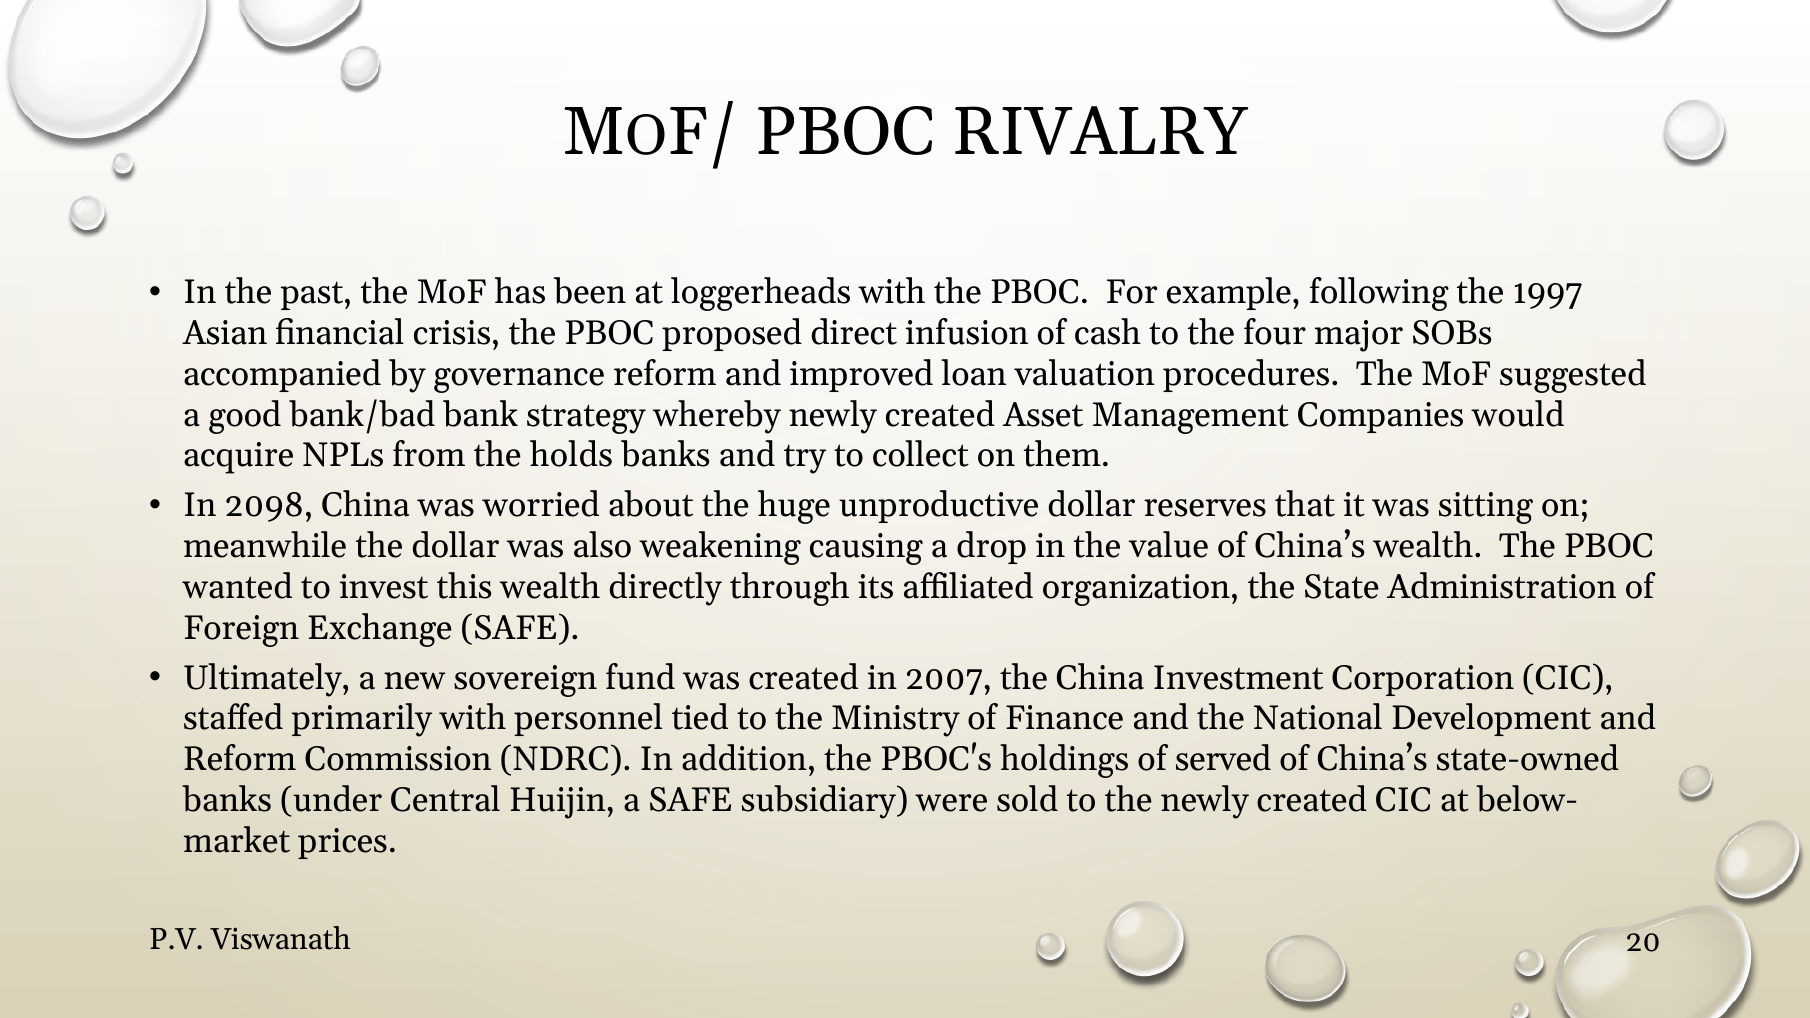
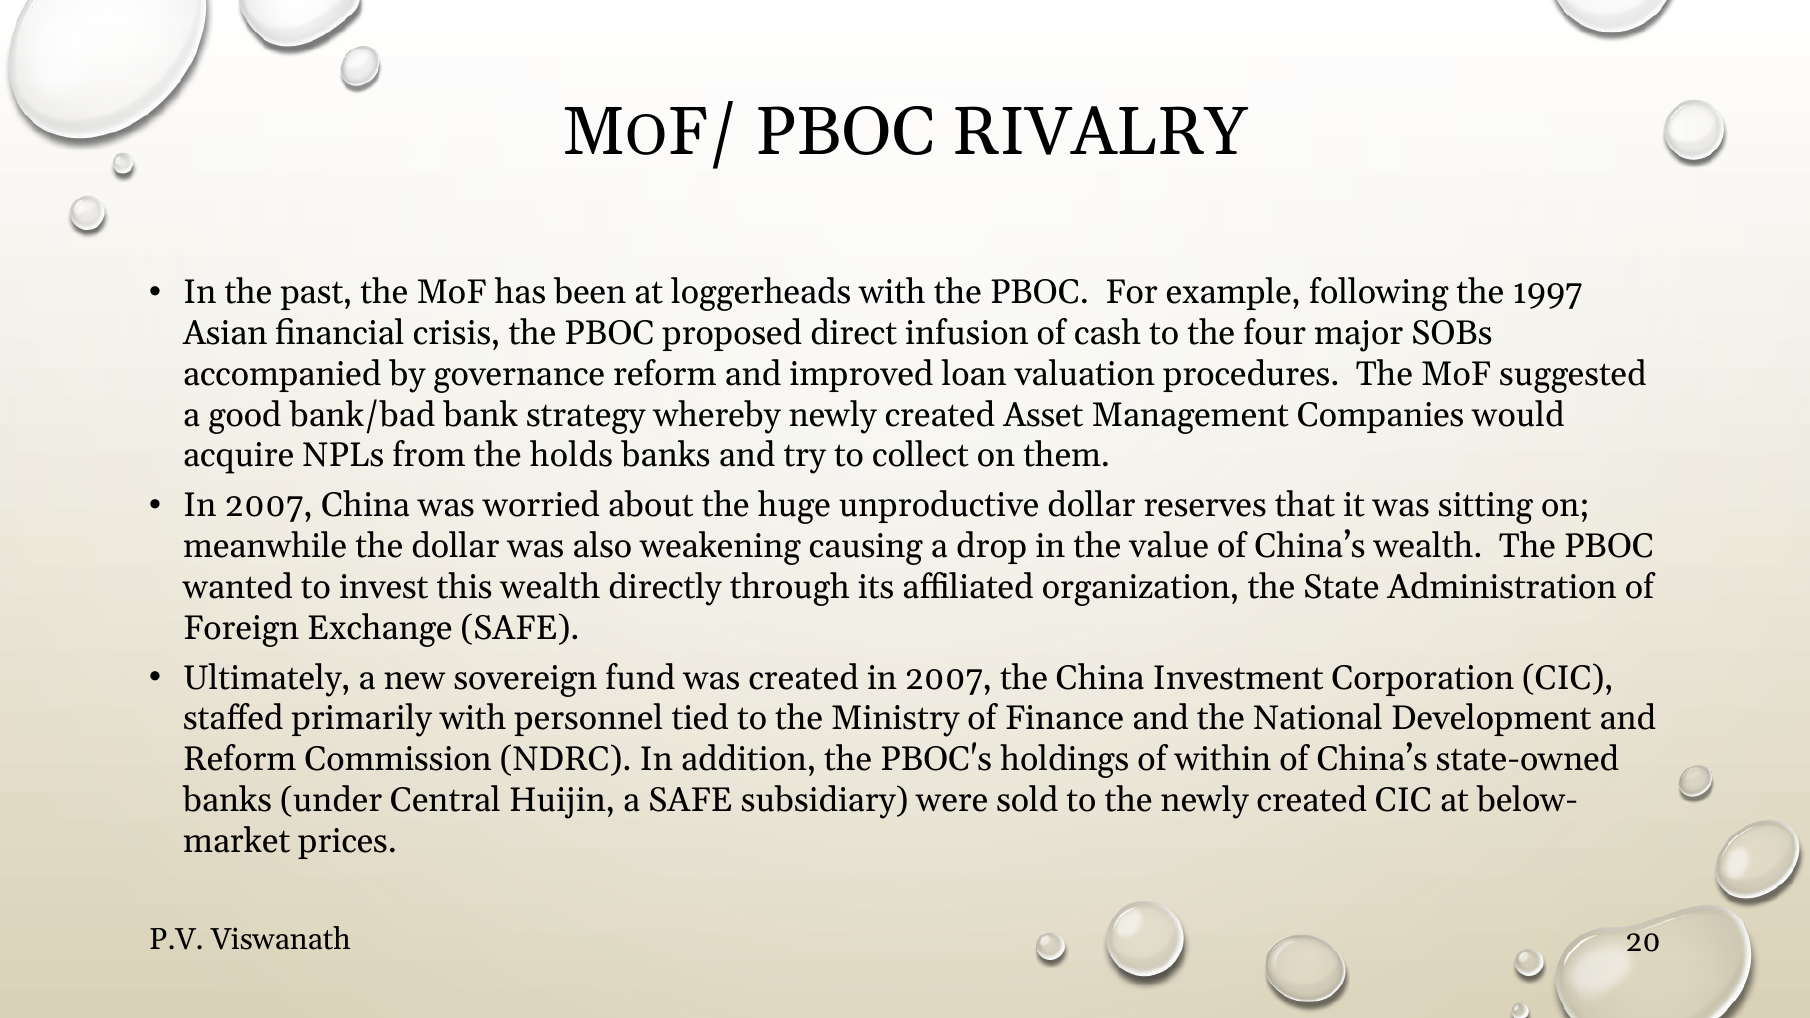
2098: 2098 -> 2007 (269, 506)
served: served -> within (1223, 759)
